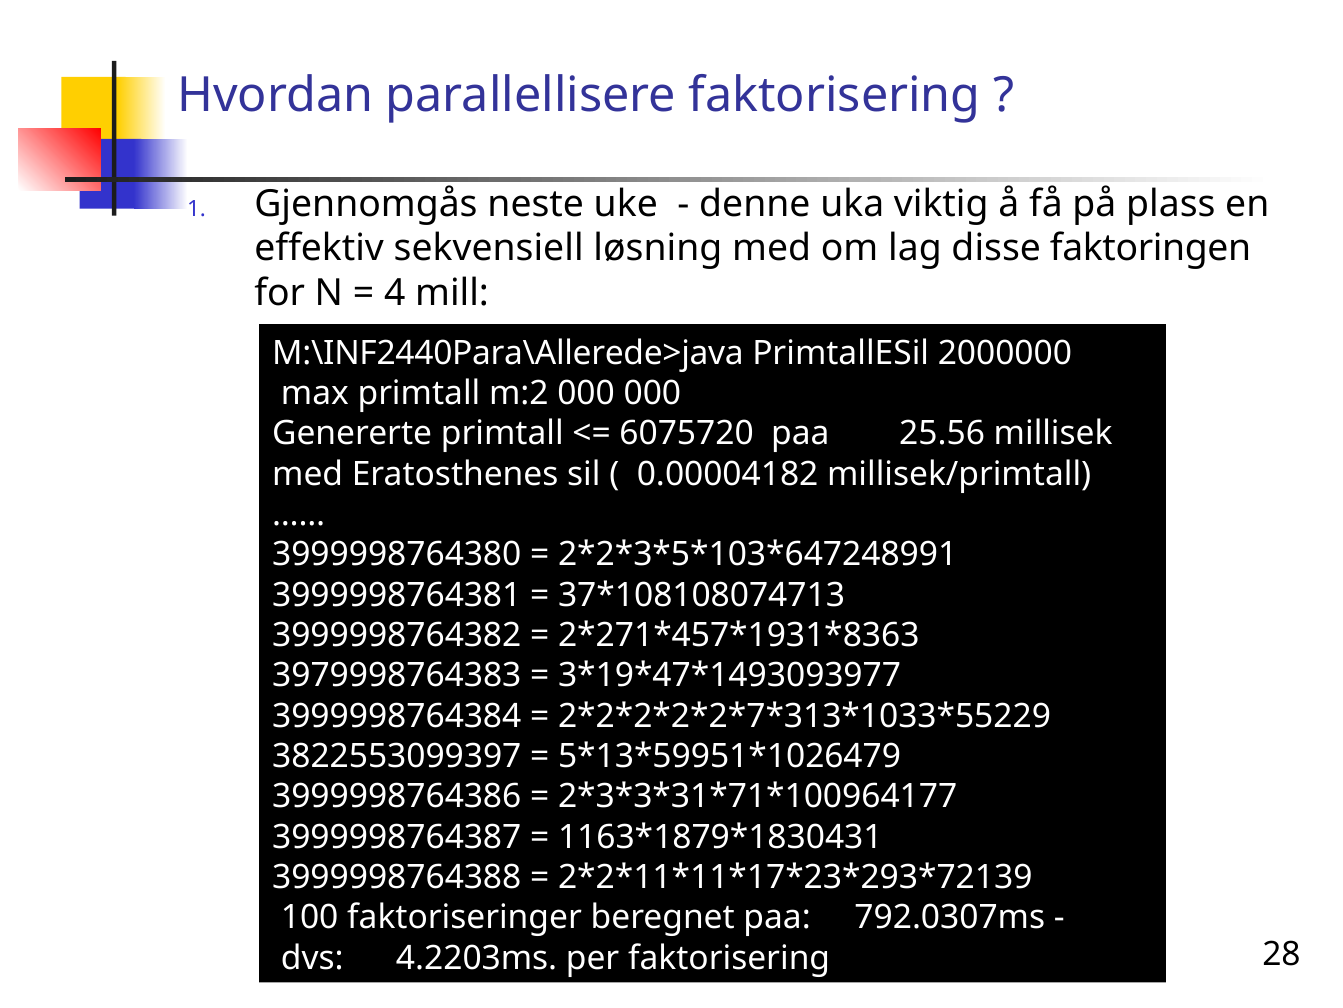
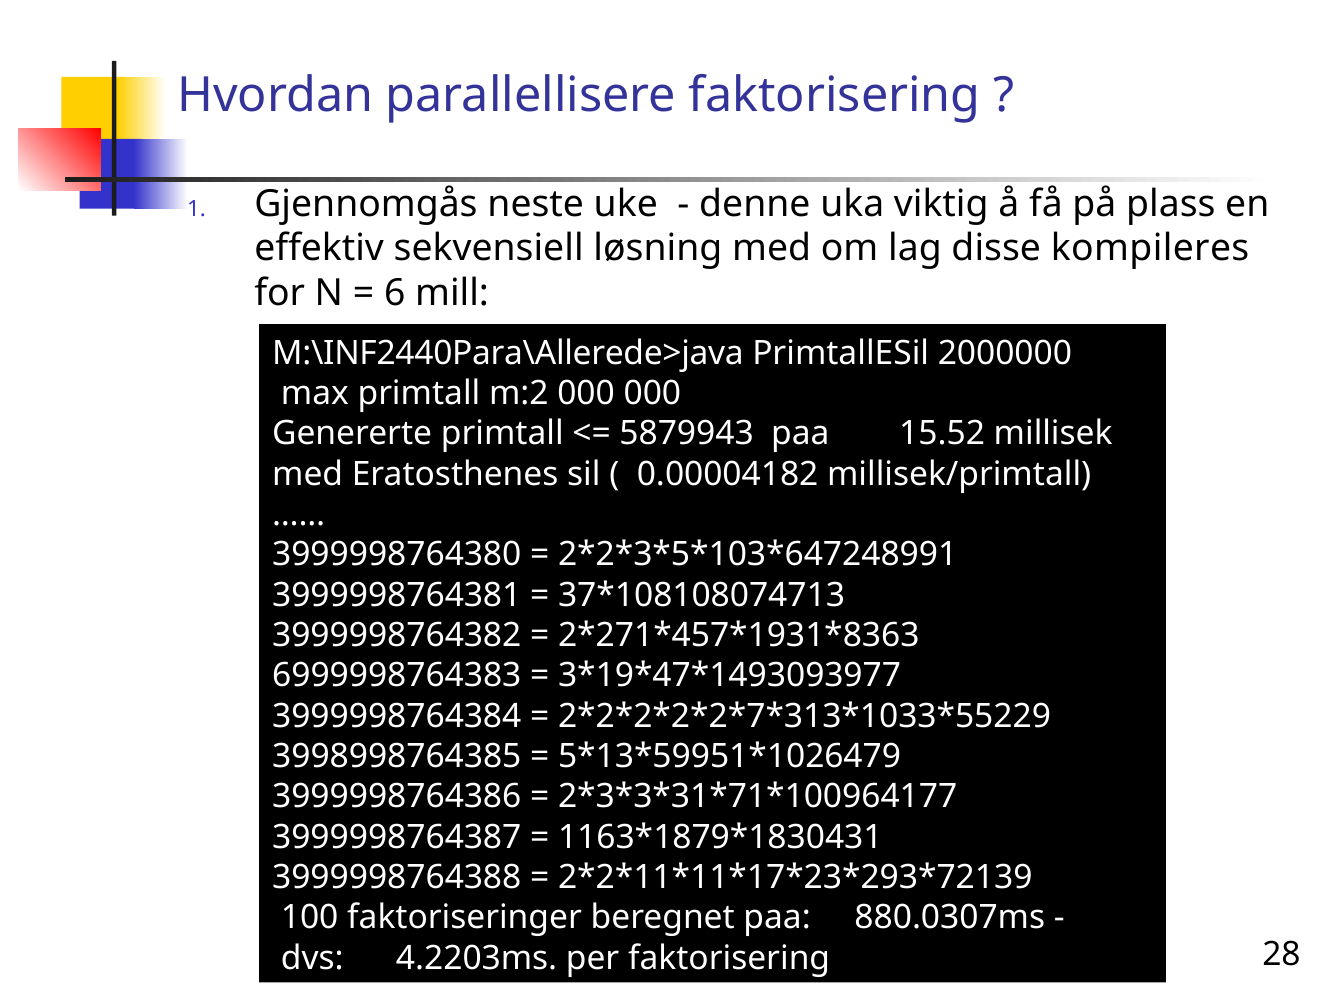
faktoringen: faktoringen -> kompileres (1150, 248)
4: 4 -> 6 (395, 293)
6075720: 6075720 -> 5879943 (687, 433)
25.56: 25.56 -> 15.52 (942, 433)
3979998764383: 3979998764383 -> 6999998764383 (397, 675)
3822553099397: 3822553099397 -> 3998998764385 (397, 756)
792.0307ms: 792.0307ms -> 880.0307ms (950, 917)
